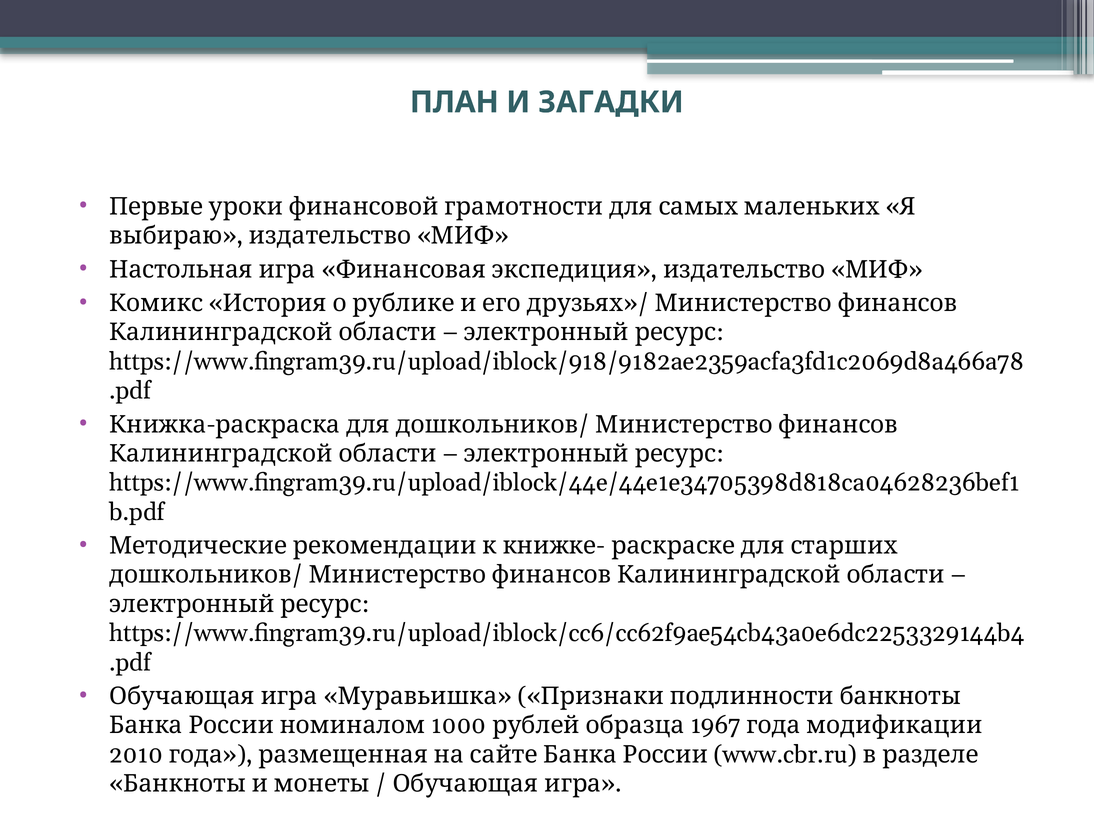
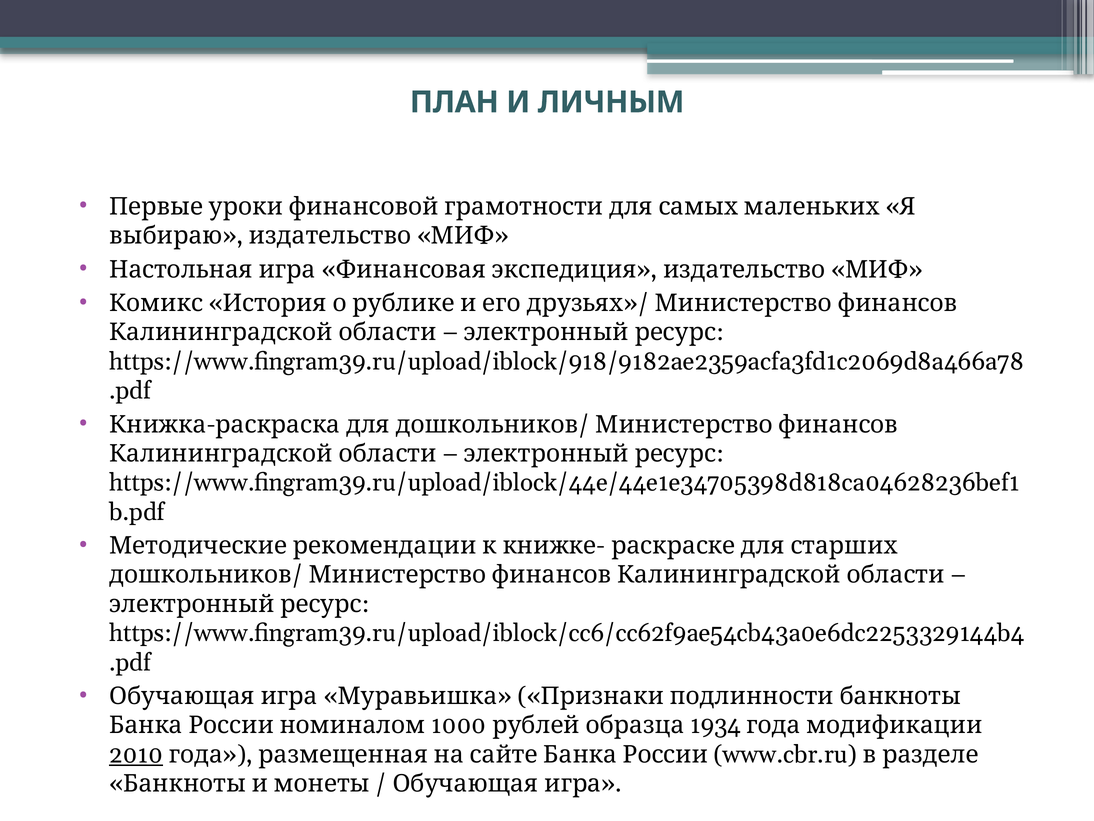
ЗАГАДКИ: ЗАГАДКИ -> ЛИЧНЫМ (611, 102)
1967: 1967 -> 1934 (716, 725)
2010 underline: none -> present (136, 754)
